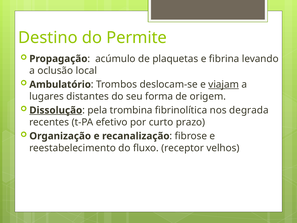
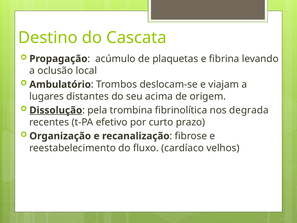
Permite: Permite -> Cascata (136, 38)
viajam underline: present -> none (224, 84)
forma: forma -> acima (159, 96)
receptor: receptor -> cardíaco (183, 148)
